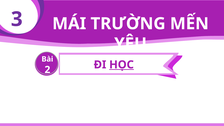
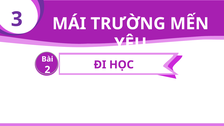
HỌC underline: present -> none (122, 65)
